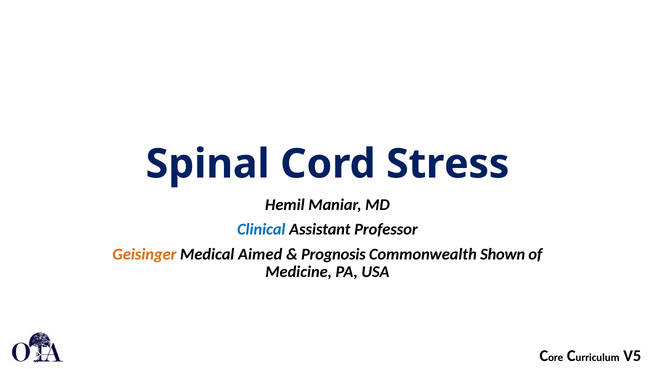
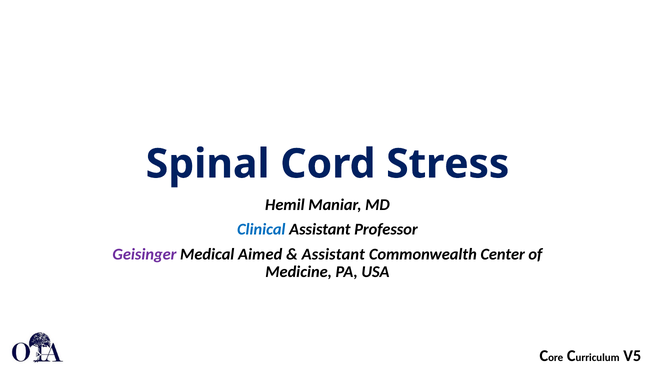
Geisinger colour: orange -> purple (144, 254)
Prognosis: Prognosis -> Assistant (333, 254)
Shown: Shown -> Center (503, 254)
